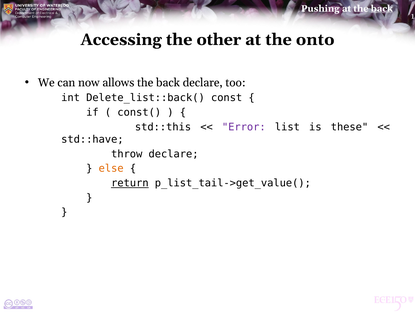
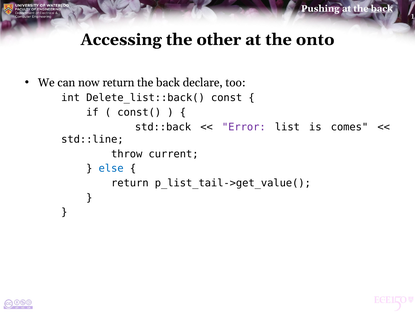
now allows: allows -> return (118, 82)
std::this: std::this -> std::back (163, 127)
these: these -> comes (349, 127)
std::have: std::have -> std::line (92, 139)
throw declare: declare -> current (174, 154)
else colour: orange -> blue (111, 168)
return underline: present -> none (130, 183)
